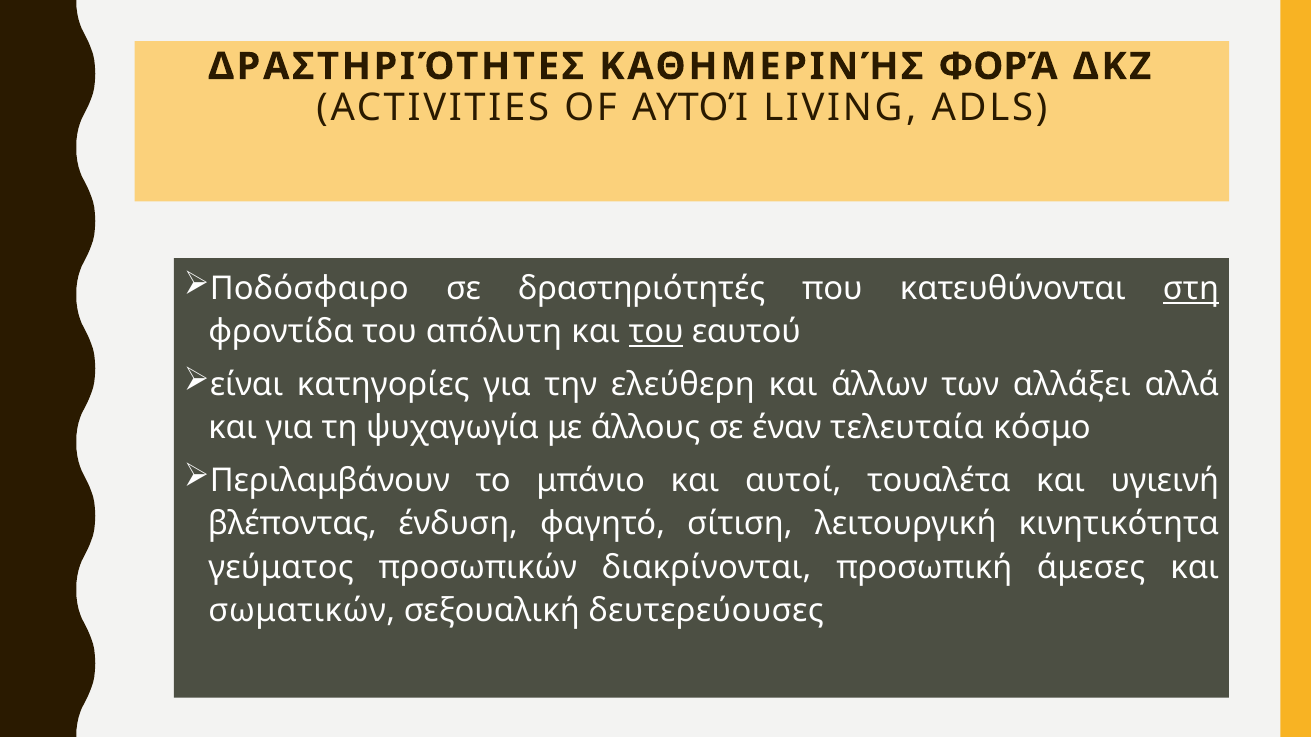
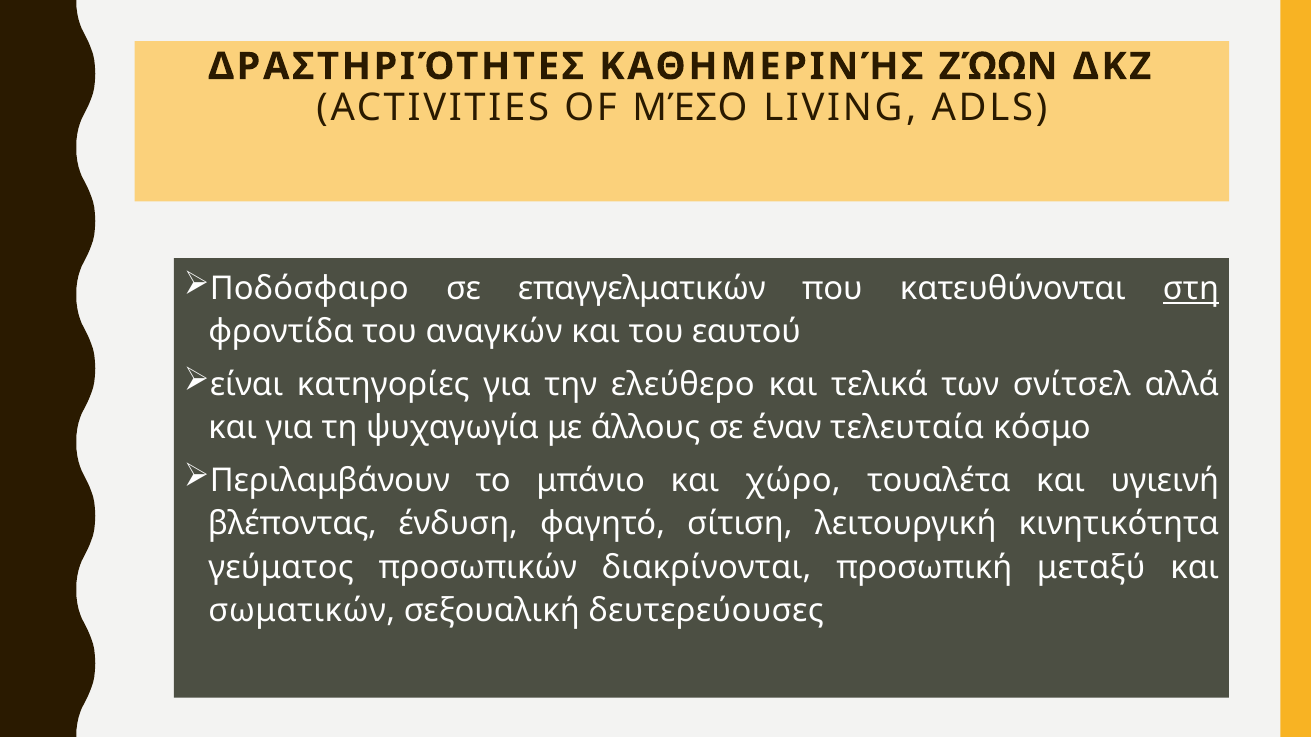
ΦΟΡΆ: ΦΟΡΆ -> ΖΏΩΝ (998, 67)
OF ΑΥΤΟΊ: ΑΥΤΟΊ -> ΜΈΣΟ (690, 108)
δραστηριότητές: δραστηριότητές -> επαγγελματικών (642, 289)
απόλυτη: απόλυτη -> αναγκών (494, 332)
του underline: present -> none (656, 332)
ελεύθερη: ελεύθερη -> ελεύθερο (683, 385)
άλλων: άλλων -> τελικά (879, 385)
αλλάξει: αλλάξει -> σνίτσελ (1072, 385)
και αυτοί: αυτοί -> χώρο (793, 481)
άμεσες: άμεσες -> μεταξύ (1091, 568)
